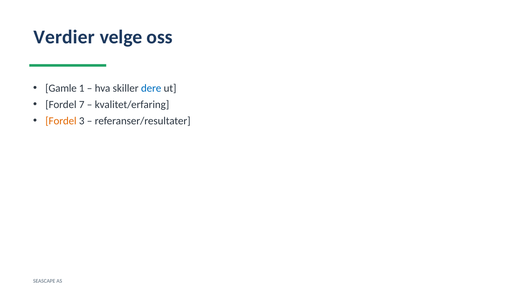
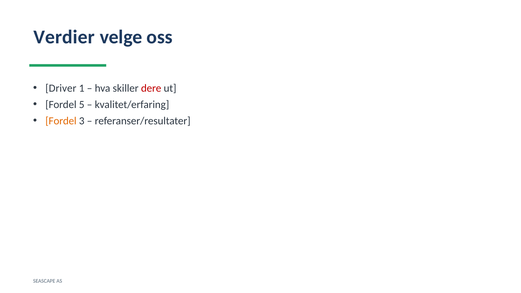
Gamle: Gamle -> Driver (61, 88)
dere colour: blue -> red (151, 88)
7: 7 -> 5 (82, 105)
